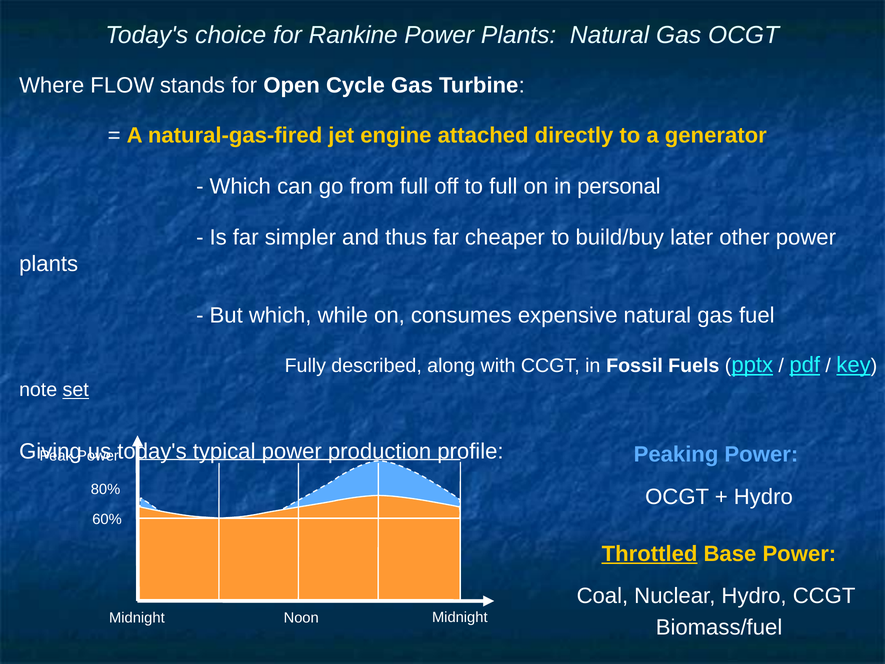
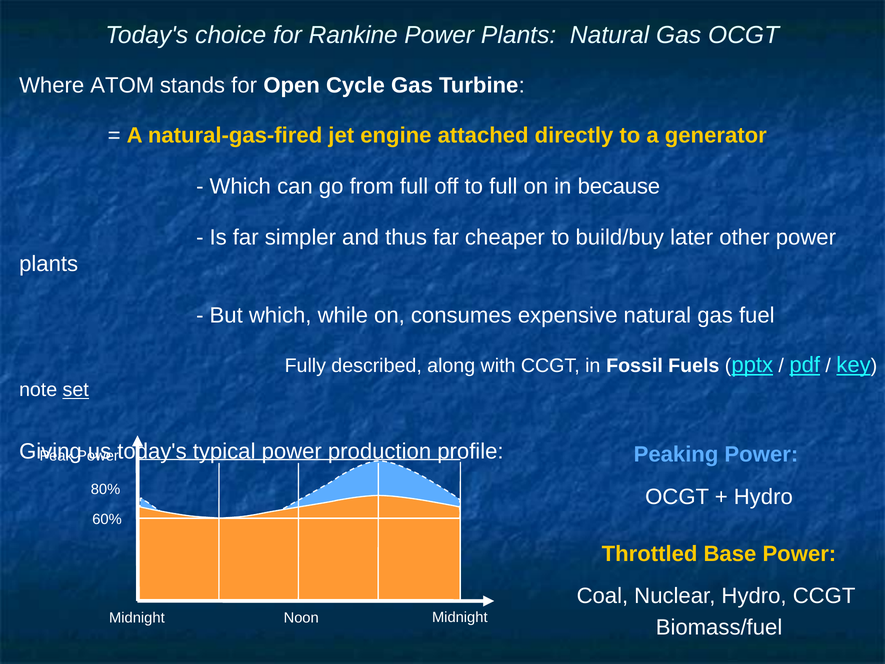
FLOW: FLOW -> ATOM (122, 86)
personal: personal -> because (619, 186)
Throttled underline: present -> none (650, 554)
